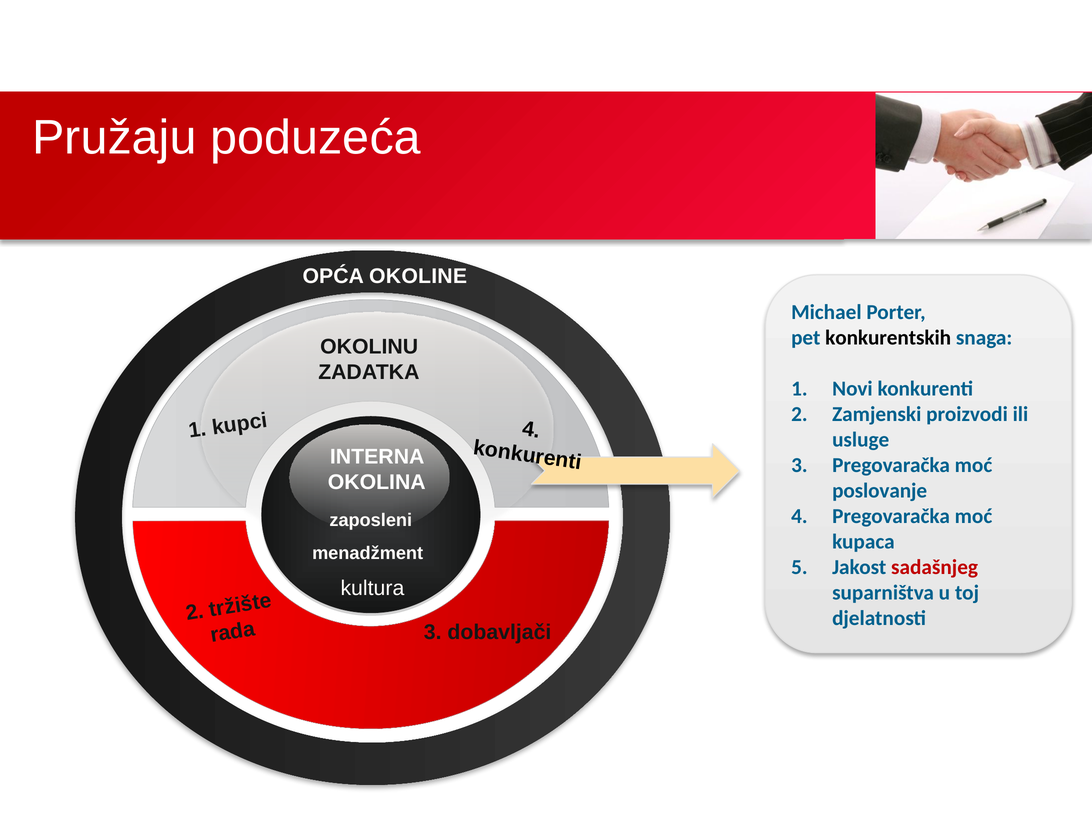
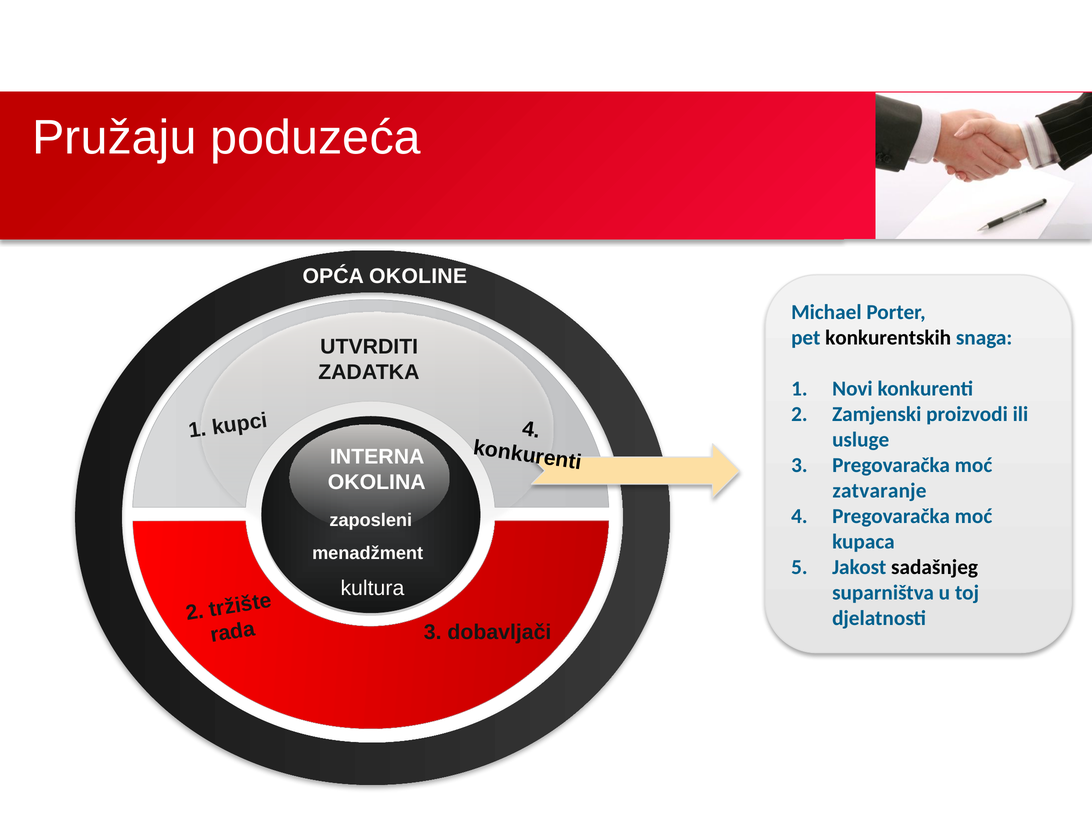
OKOLINU: OKOLINU -> UTVRDITI (369, 347)
poslovanje: poslovanje -> zatvaranje (879, 491)
sadašnjeg colour: red -> black (935, 567)
